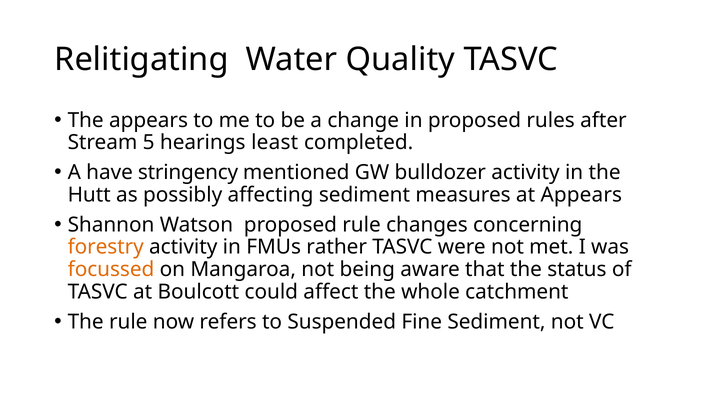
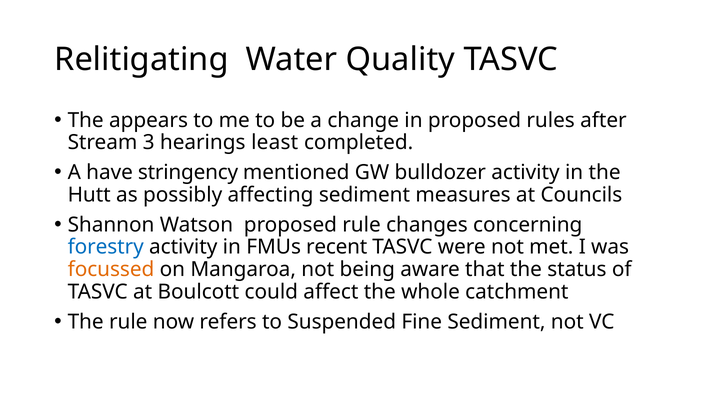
5: 5 -> 3 (149, 143)
at Appears: Appears -> Councils (581, 195)
forestry colour: orange -> blue (106, 247)
rather: rather -> recent (337, 247)
